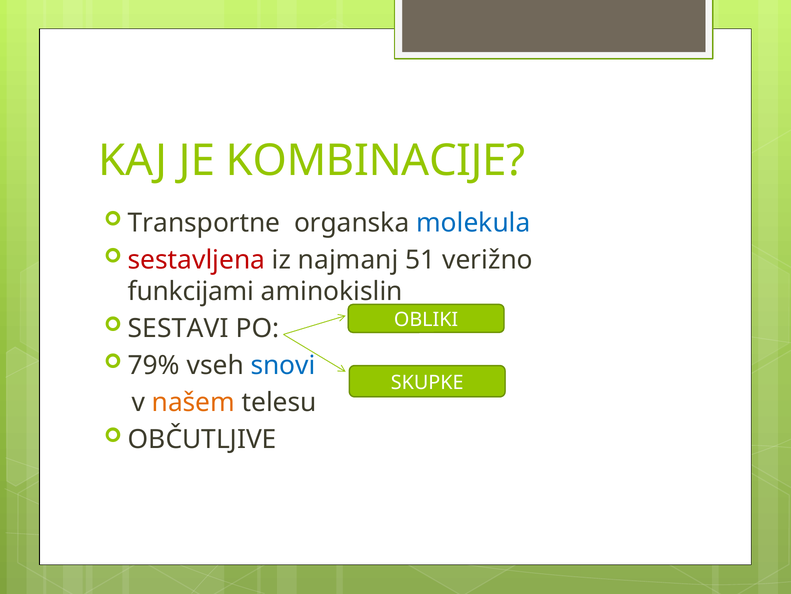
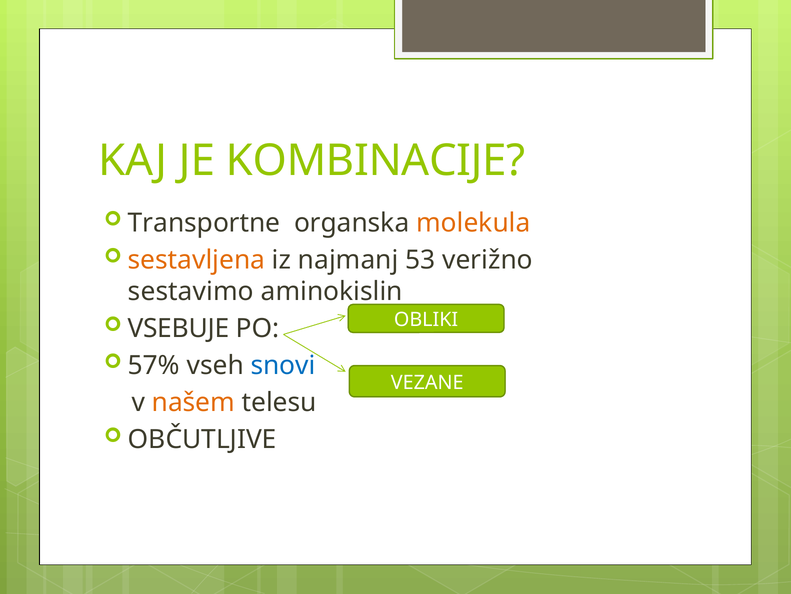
molekula colour: blue -> orange (473, 223)
sestavljena colour: red -> orange (196, 260)
51: 51 -> 53 (420, 260)
funkcijami: funkcijami -> sestavimo (191, 291)
SESTAVI: SESTAVI -> VSEBUJE (179, 328)
79%: 79% -> 57% (154, 365)
SKUPKE: SKUPKE -> VEZANE (427, 382)
